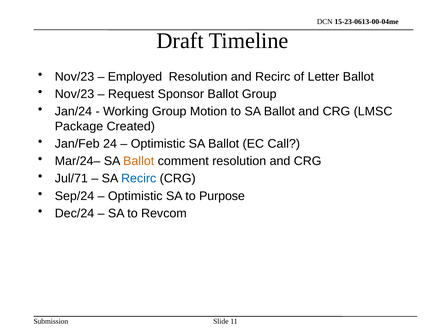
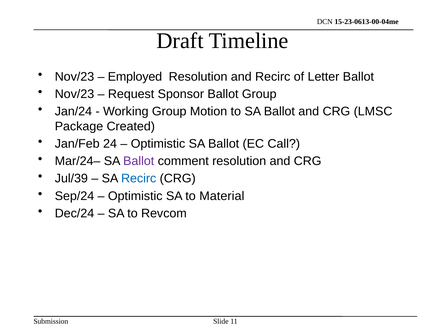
Ballot colour: orange -> purple (139, 161)
Jul/71: Jul/71 -> Jul/39 (71, 179)
Purpose: Purpose -> Material (222, 196)
